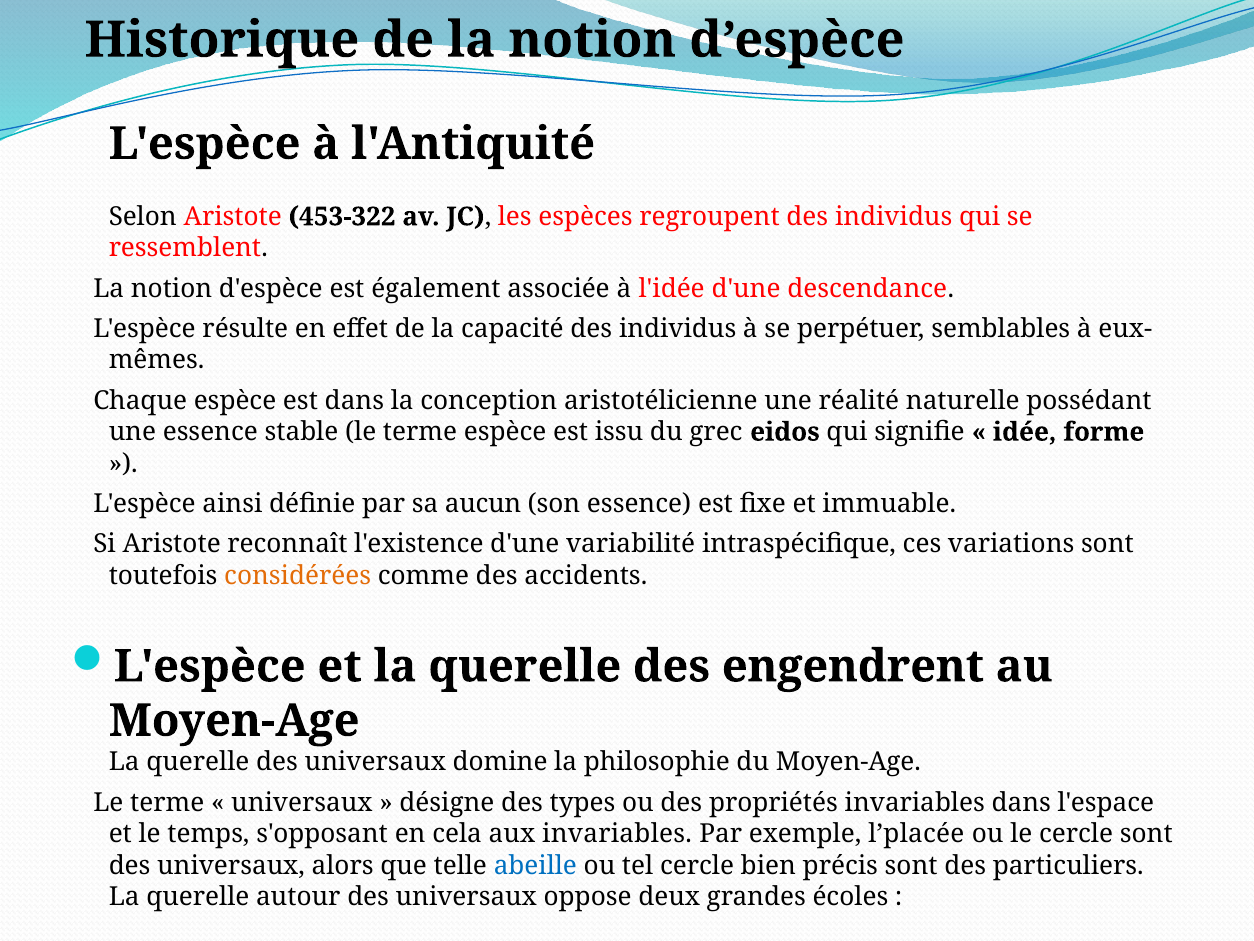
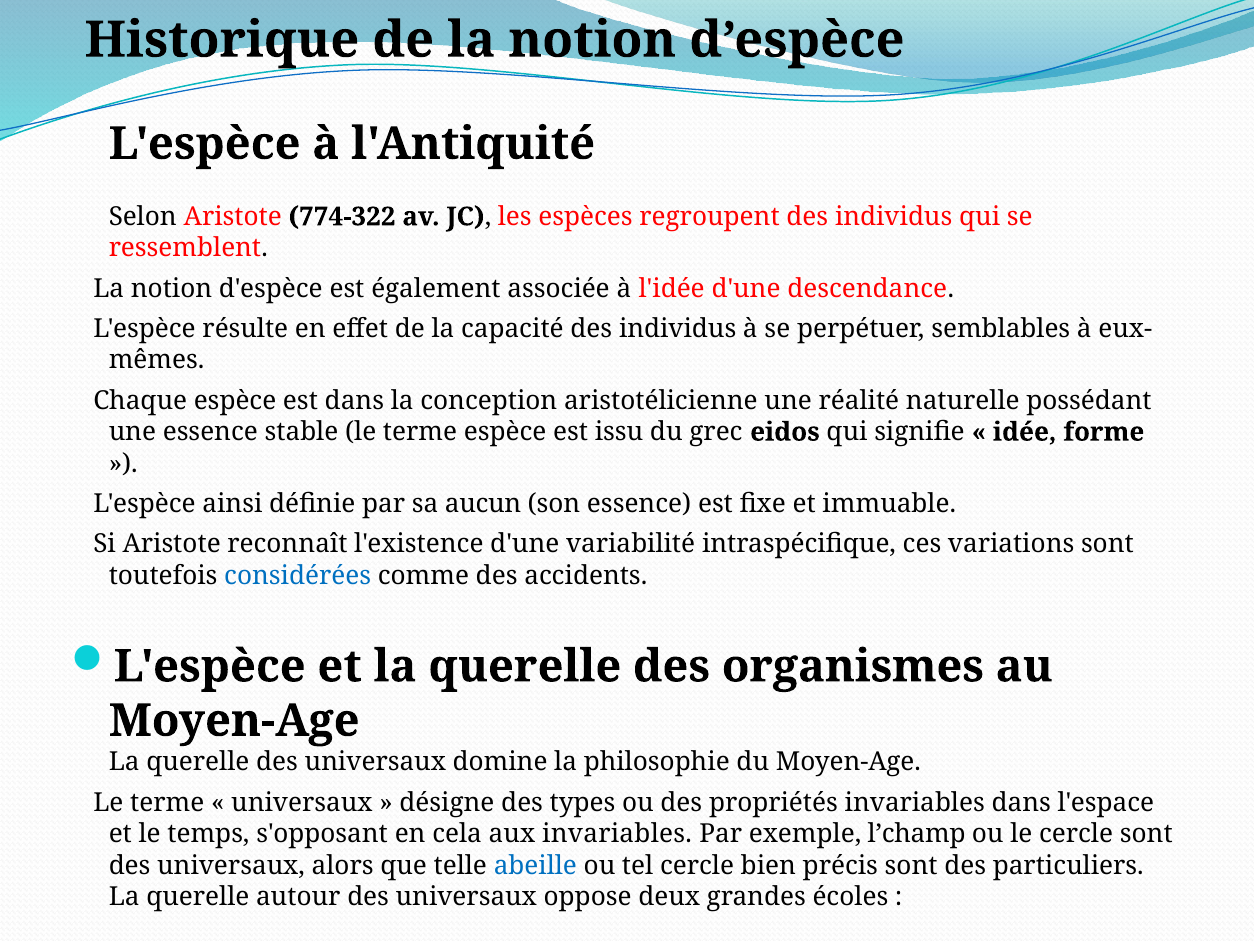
453-322: 453-322 -> 774-322 (342, 217)
considérées colour: orange -> blue (298, 575)
engendrent: engendrent -> organismes (853, 666)
l’placée: l’placée -> l’champ (917, 834)
